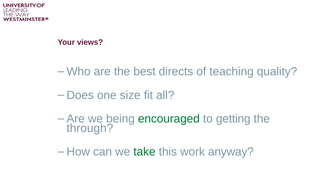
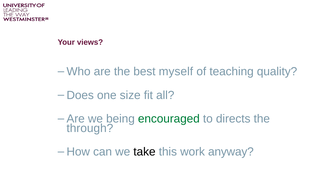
directs: directs -> myself (176, 71)
getting: getting -> directs (233, 118)
take colour: green -> black (144, 151)
